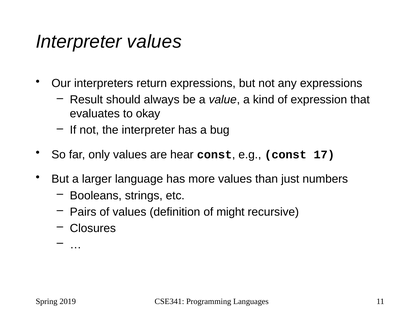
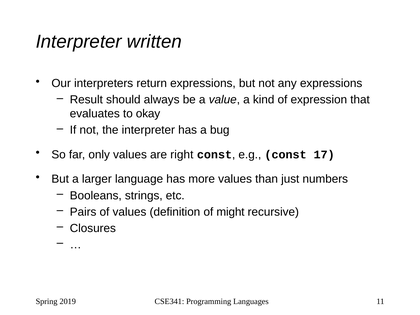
Interpreter values: values -> written (154, 42)
hear: hear -> right (182, 155)
